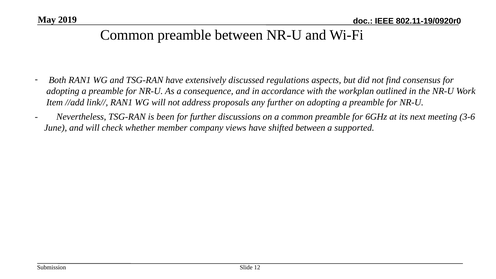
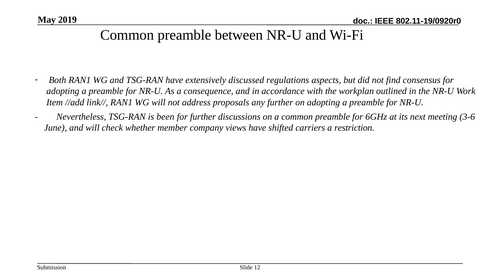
shifted between: between -> carriers (310, 128)
supported: supported -> restriction (354, 128)
